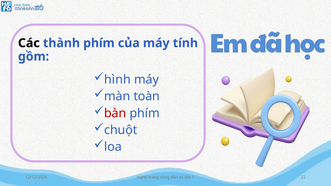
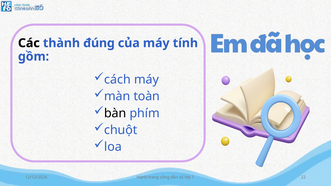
thành phím: phím -> đúng (99, 43)
hình: hình -> cách (117, 80)
bàn colour: red -> black (115, 113)
